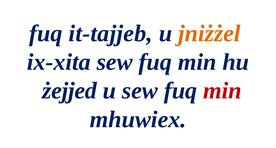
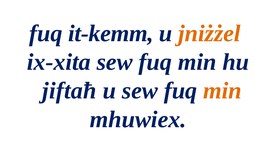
it-tajjeb: it-tajjeb -> it-kemm (111, 34)
żejjed: żejjed -> jiftaħ (69, 91)
min colour: red -> orange (222, 91)
